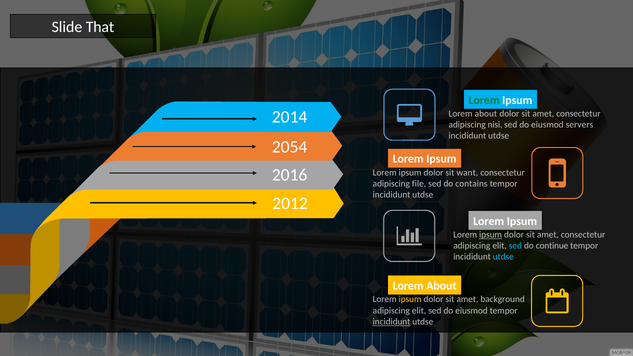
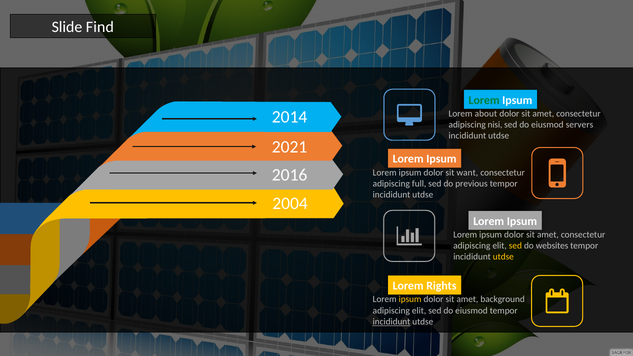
That: That -> Find (100, 27)
2054: 2054 -> 2021 (290, 147)
file: file -> full (419, 184)
contains: contains -> previous (472, 184)
2012: 2012 -> 2004 (290, 203)
ipsum underline: present -> none (491, 235)
sed colour: light blue -> yellow (515, 246)
continue: continue -> websites (552, 246)
utdse colour: light blue -> yellow (503, 257)
About: About -> Rights (441, 286)
